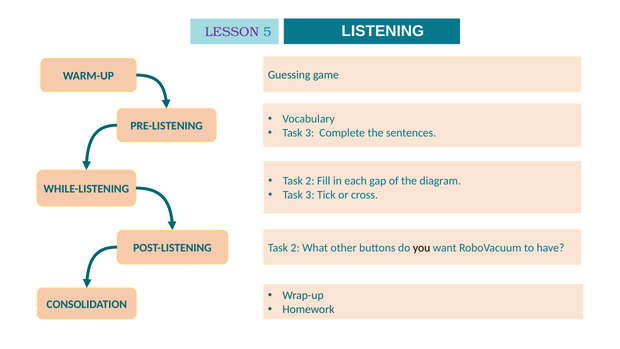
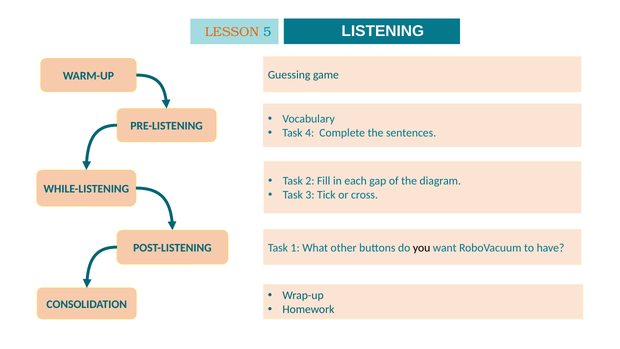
LESSON colour: purple -> orange (232, 32)
3: 3 -> 4 (310, 133)
2: 2 -> 1 (295, 248)
